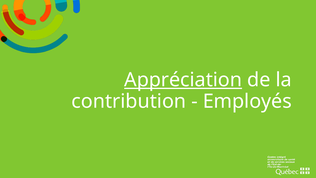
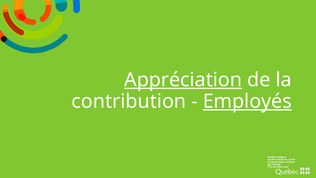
Employés underline: none -> present (247, 101)
